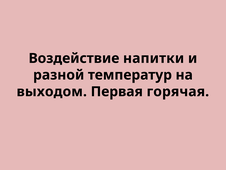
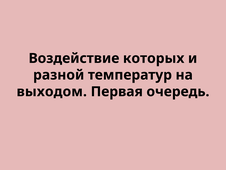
напитки: напитки -> которых (154, 58)
горячая: горячая -> очередь (178, 91)
